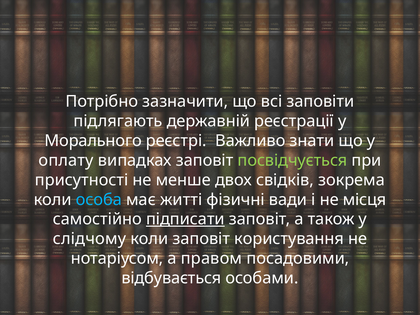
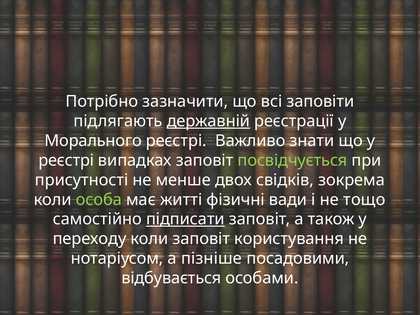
державній underline: none -> present (208, 121)
оплату: оплату -> реєстрі (66, 160)
особа colour: light blue -> light green (99, 200)
місця: місця -> тощо (364, 200)
слідчому: слідчому -> переходу (90, 239)
правом: правом -> пізніше (212, 258)
